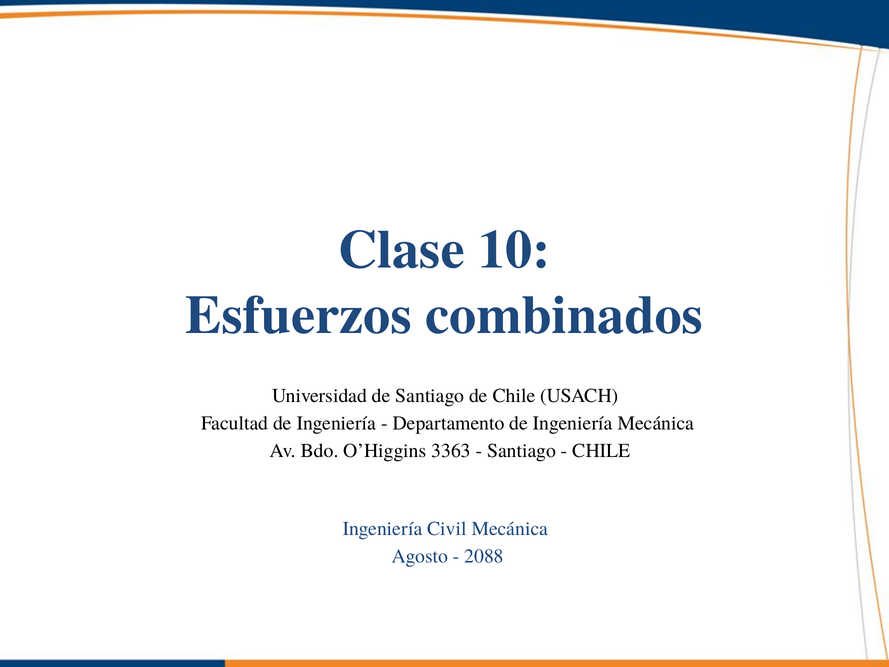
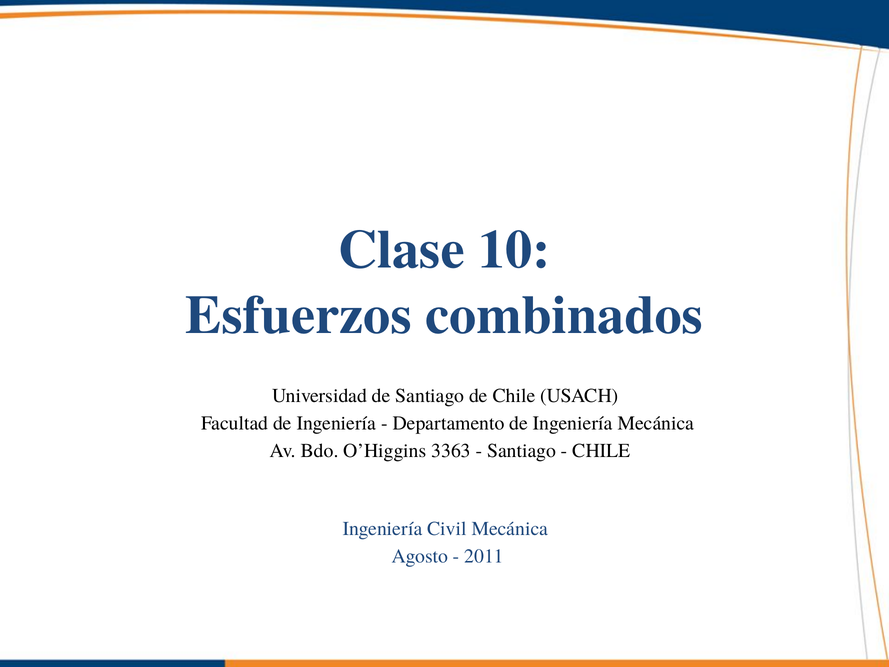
2088: 2088 -> 2011 (484, 556)
